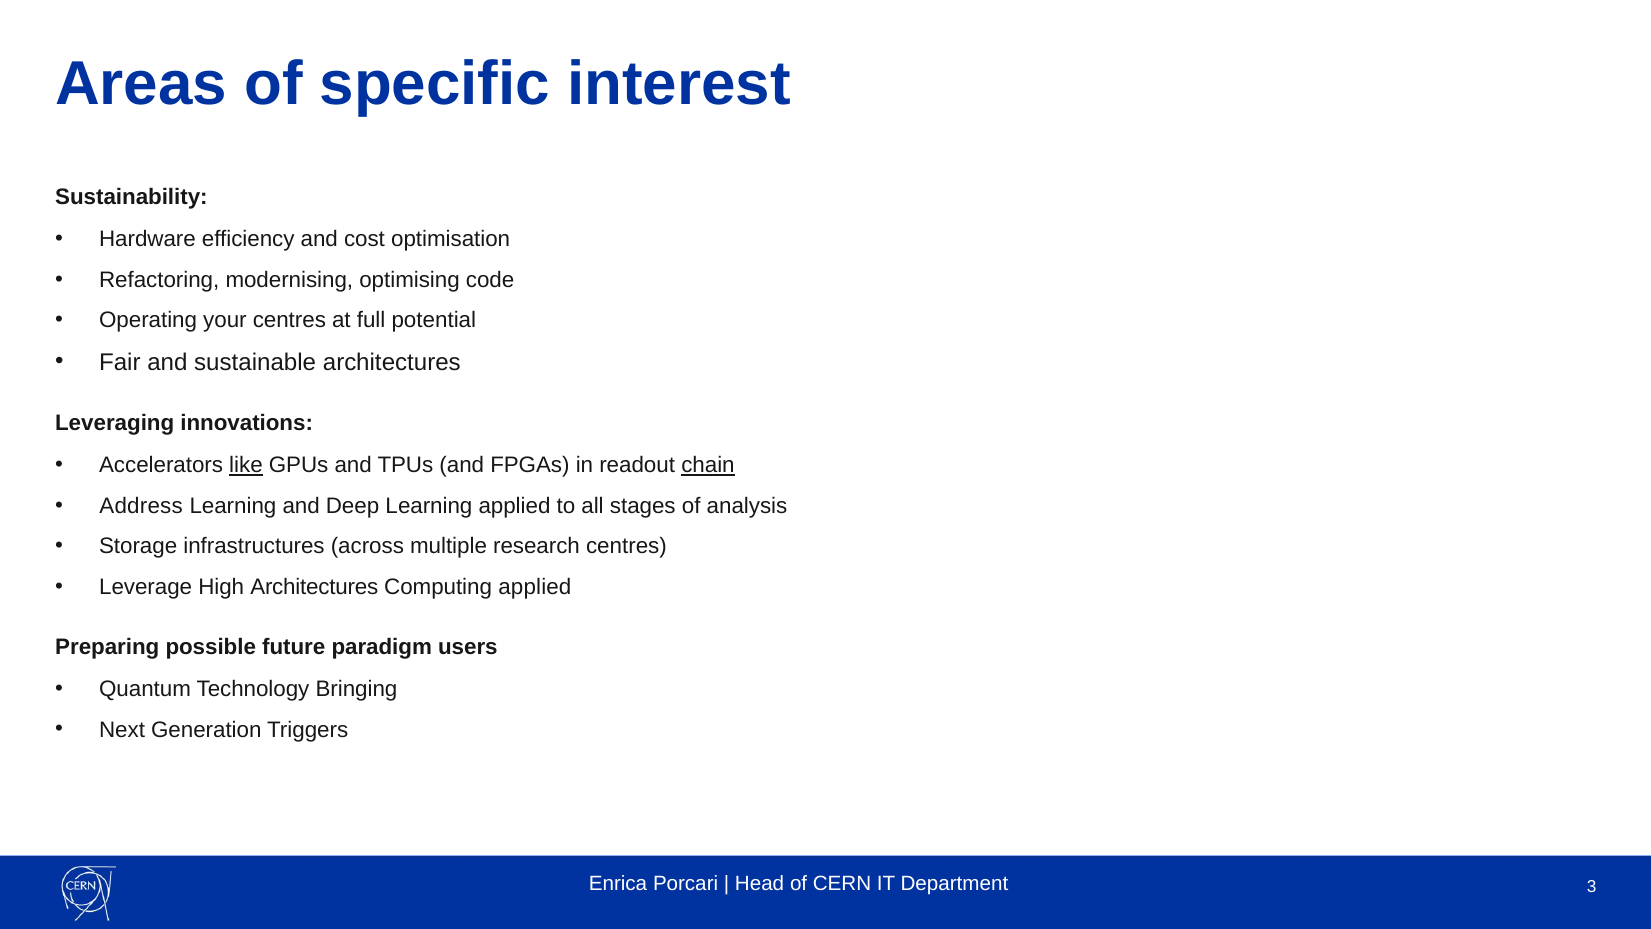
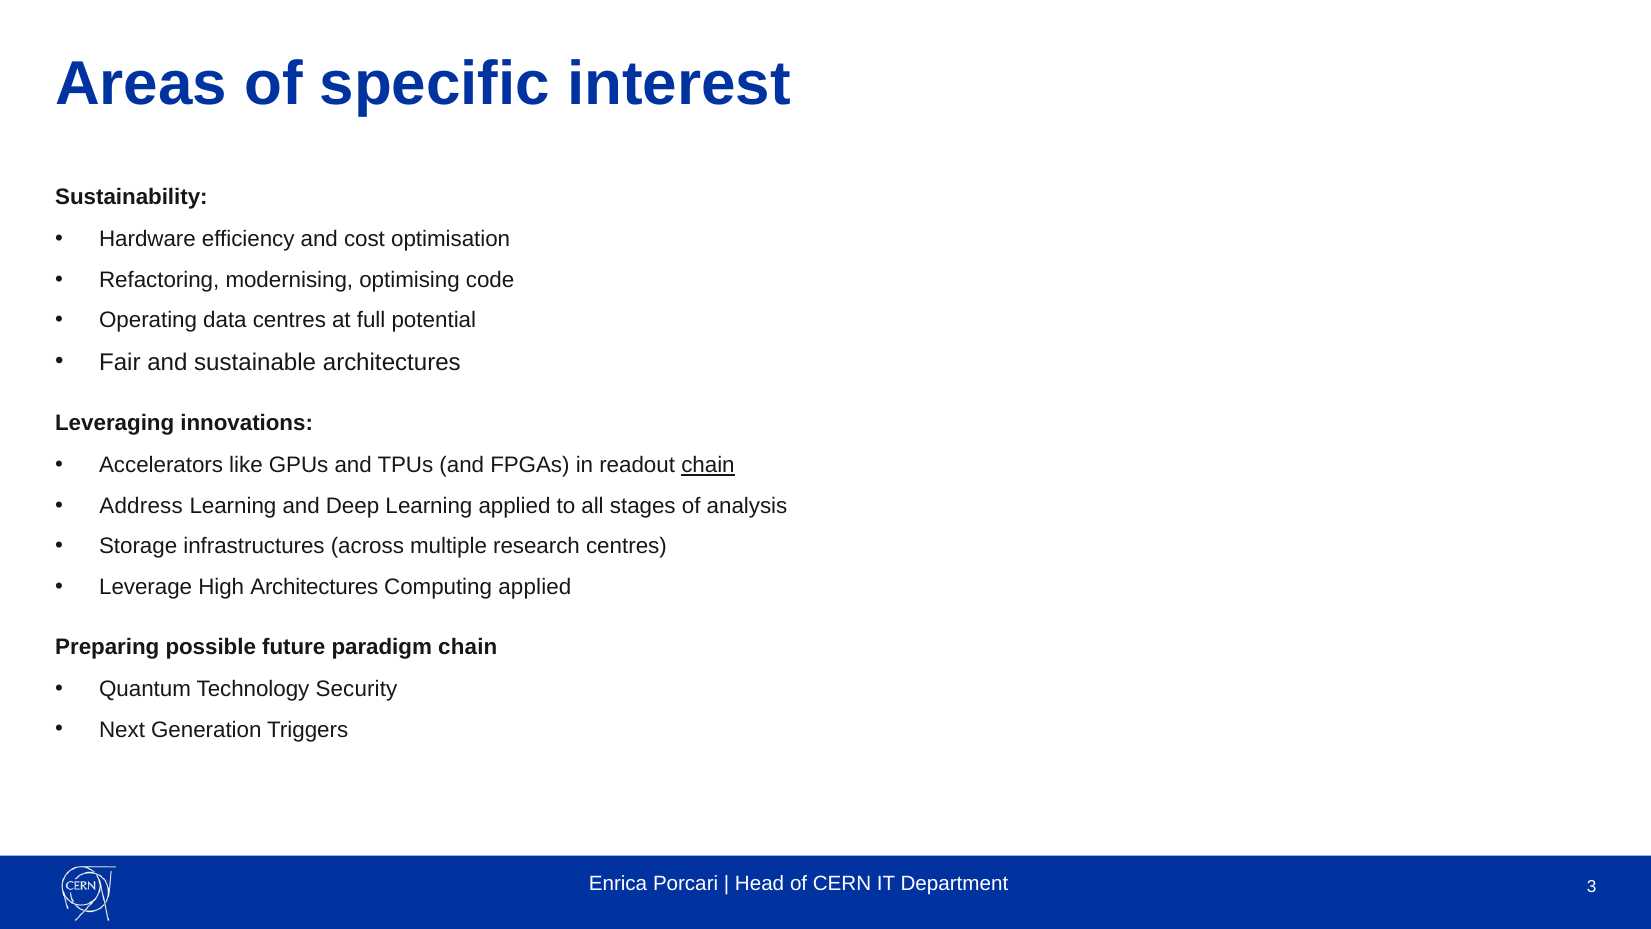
your: your -> data (225, 320)
like underline: present -> none (246, 465)
paradigm users: users -> chain (468, 647)
Bringing: Bringing -> Security (356, 689)
